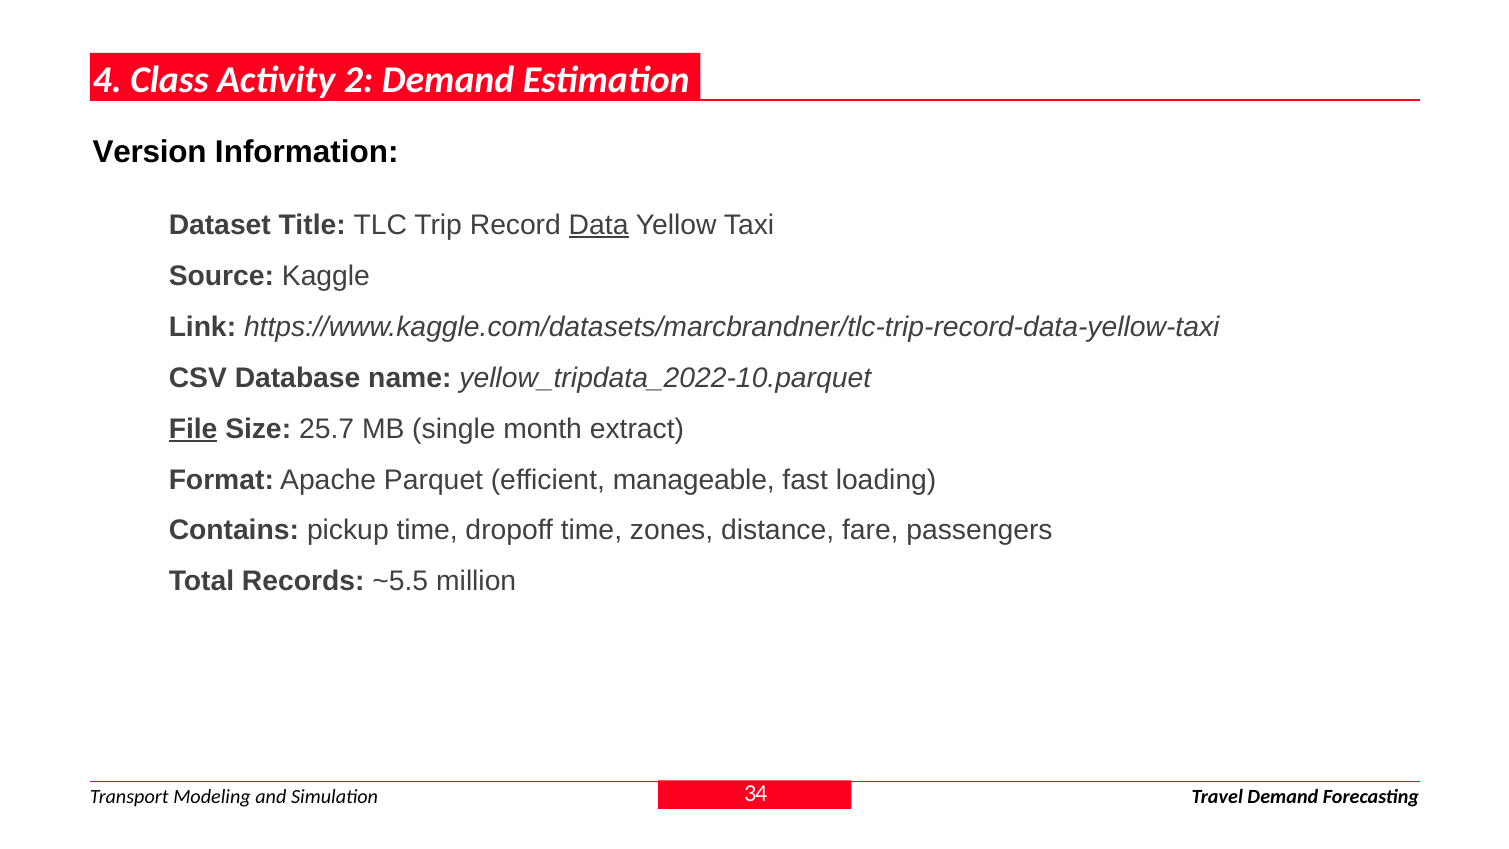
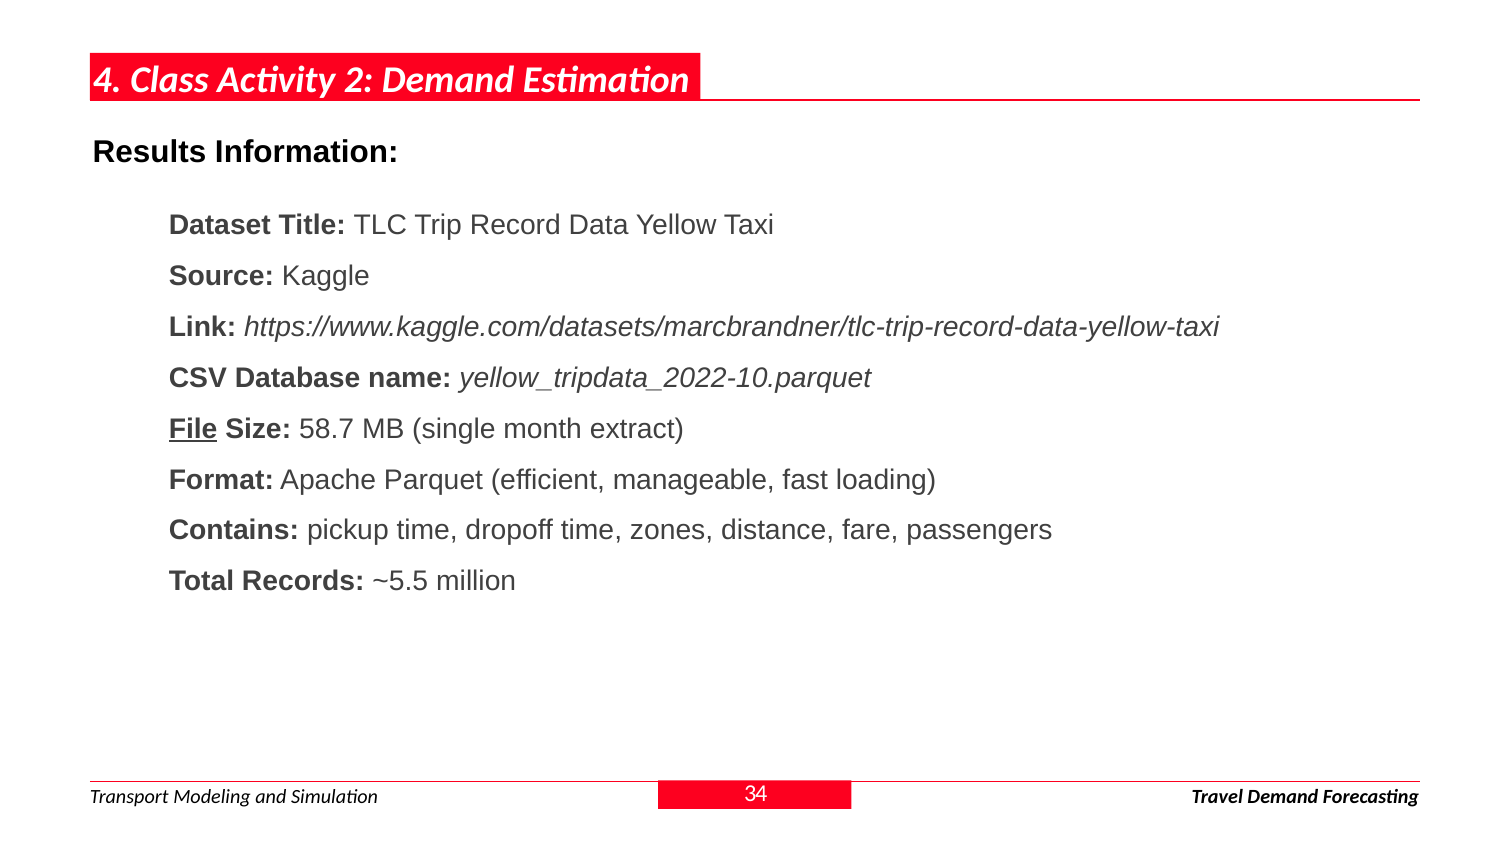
Version: Version -> Results (150, 152)
Data underline: present -> none (599, 225)
25.7: 25.7 -> 58.7 (327, 429)
